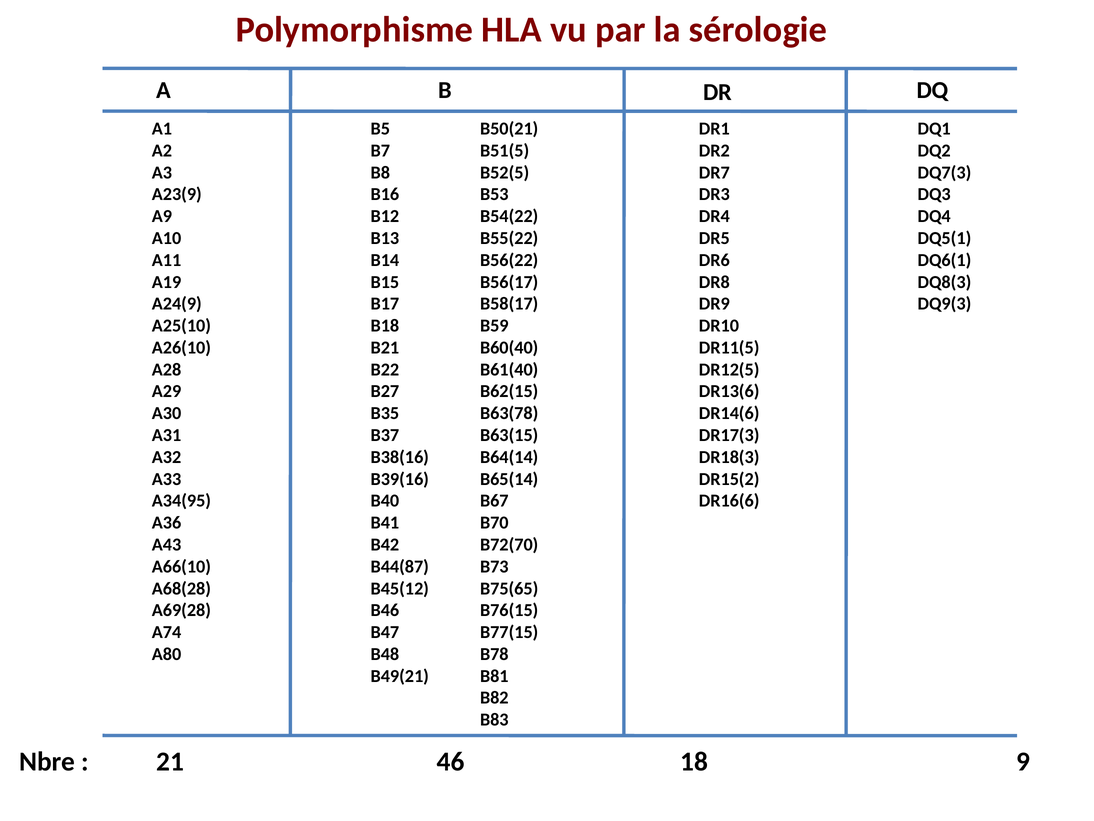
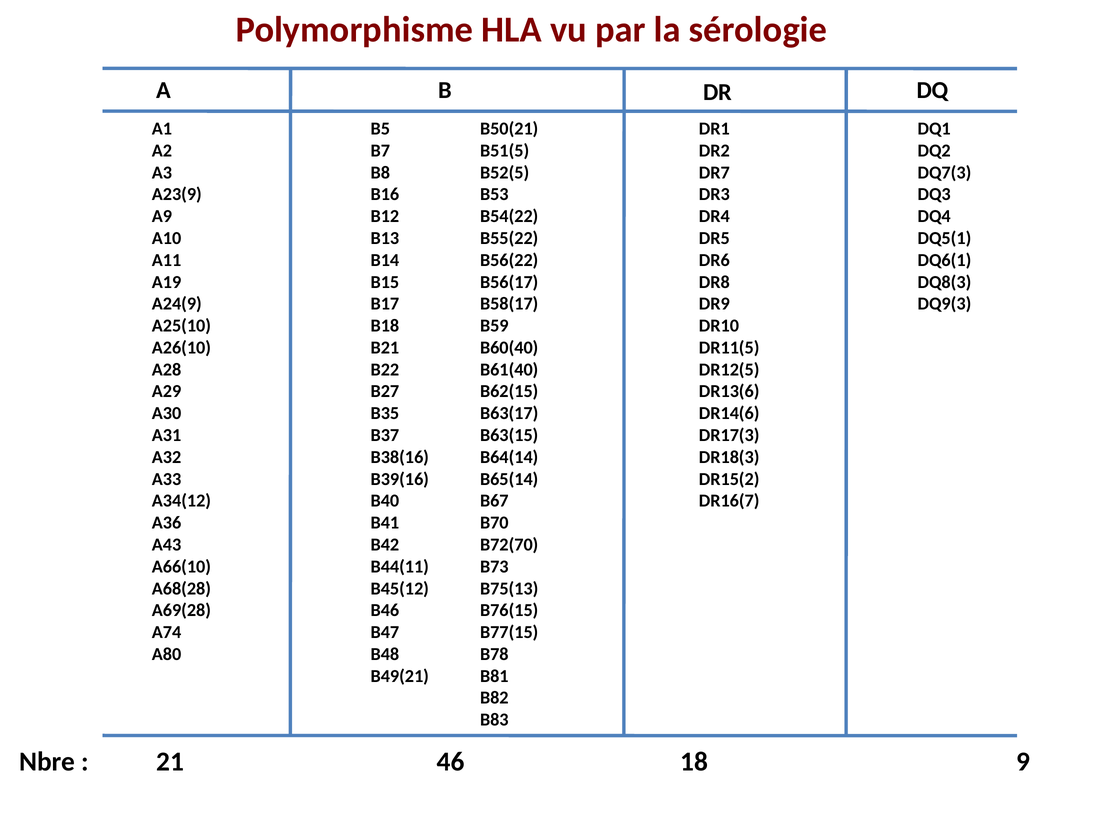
B63(78: B63(78 -> B63(17 (509, 413)
A34(95: A34(95 -> A34(12 (181, 501)
DR16(6: DR16(6 -> DR16(7 (729, 501)
B44(87: B44(87 -> B44(11 (400, 566)
B75(65: B75(65 -> B75(13 (509, 588)
